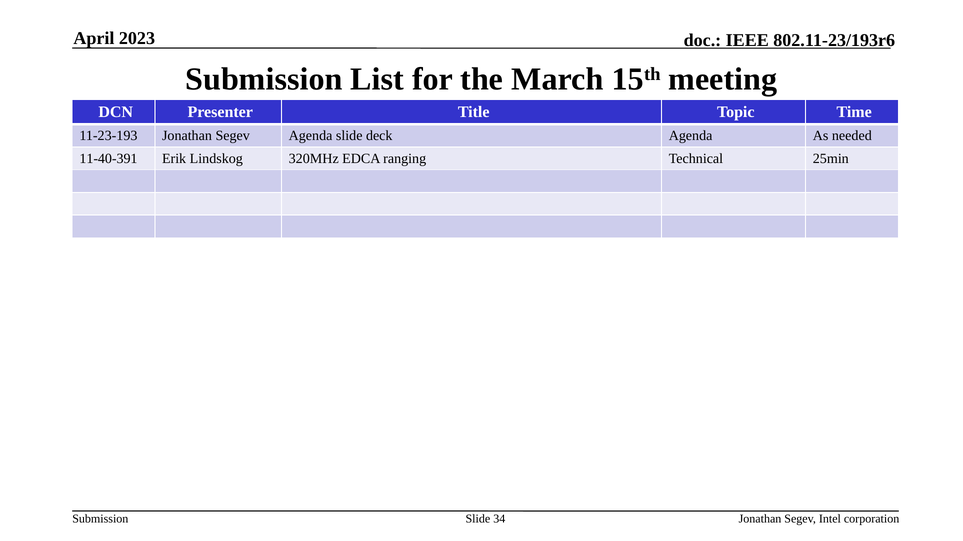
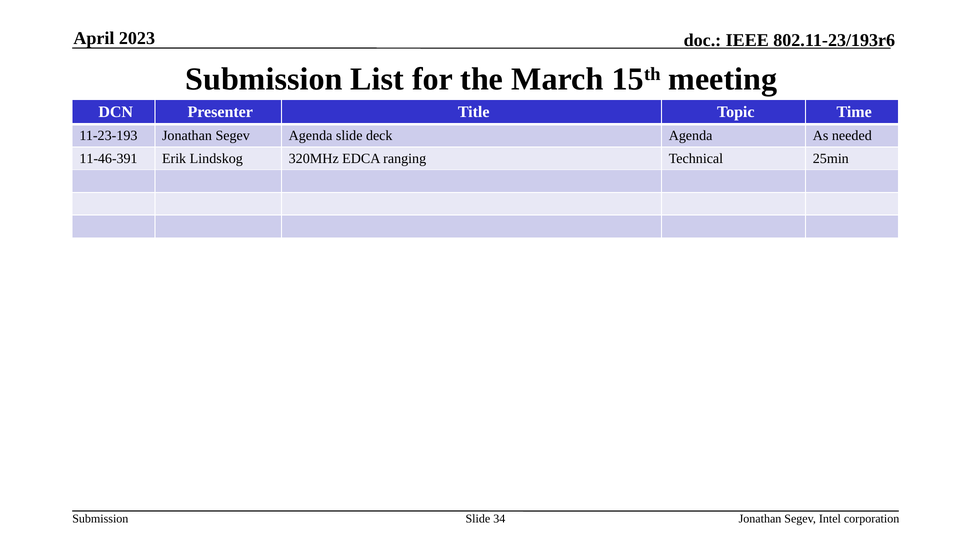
11-40-391: 11-40-391 -> 11-46-391 (108, 159)
